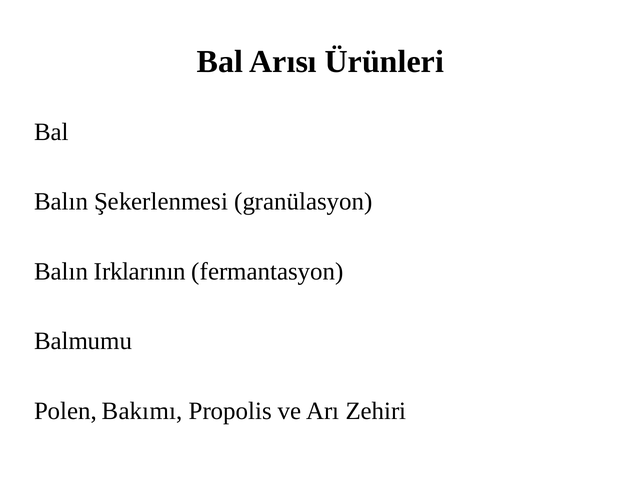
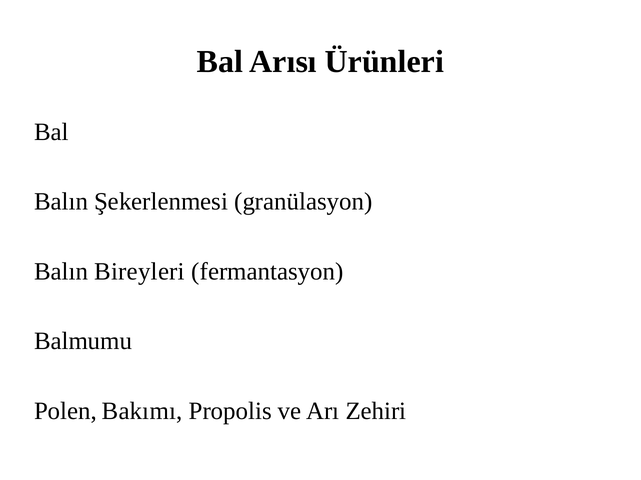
Irklarının: Irklarının -> Bireyleri (140, 272)
